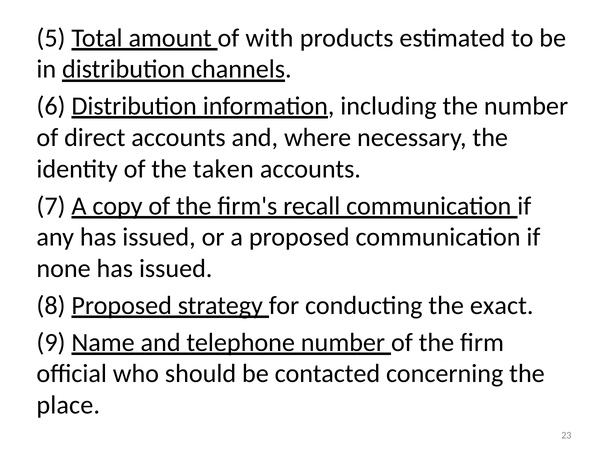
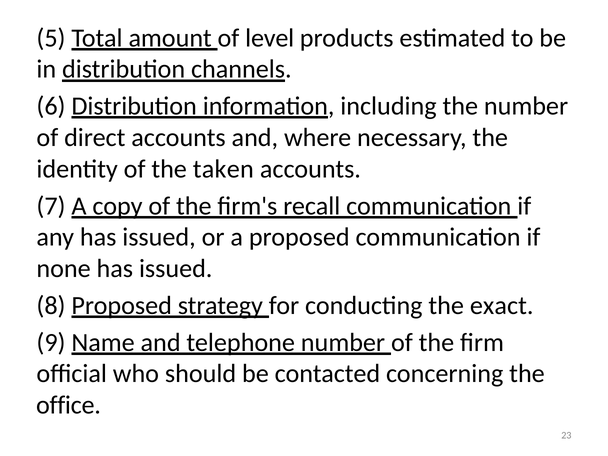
with: with -> level (270, 38)
place: place -> office (68, 405)
